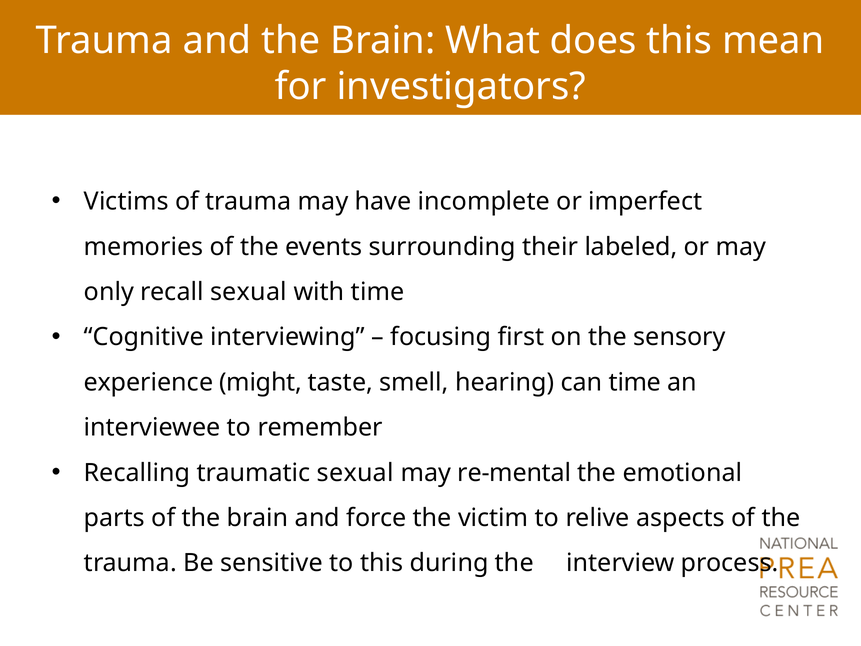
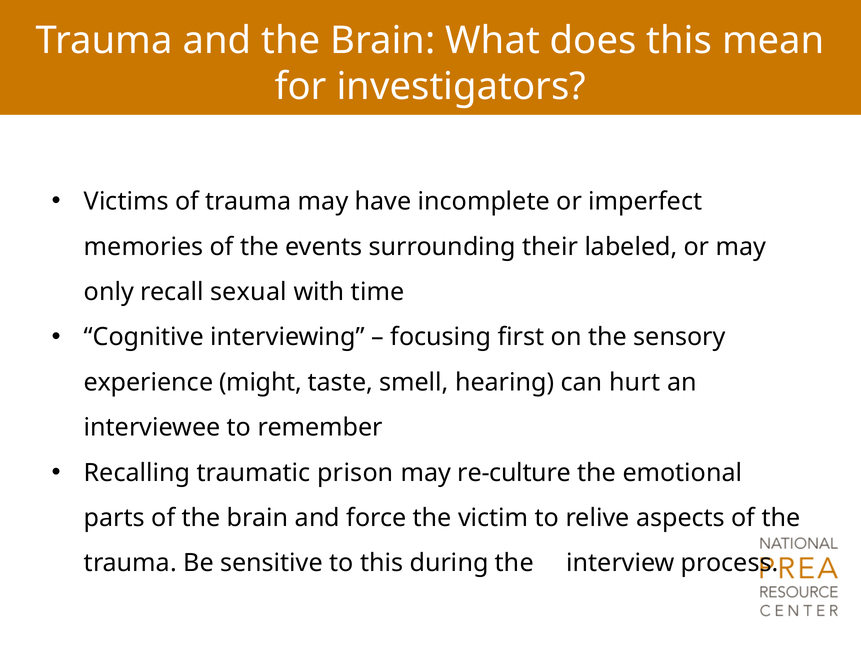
can time: time -> hurt (635, 382)
traumatic sexual: sexual -> prison (355, 473)
re-mental: re-mental -> re-culture (514, 473)
